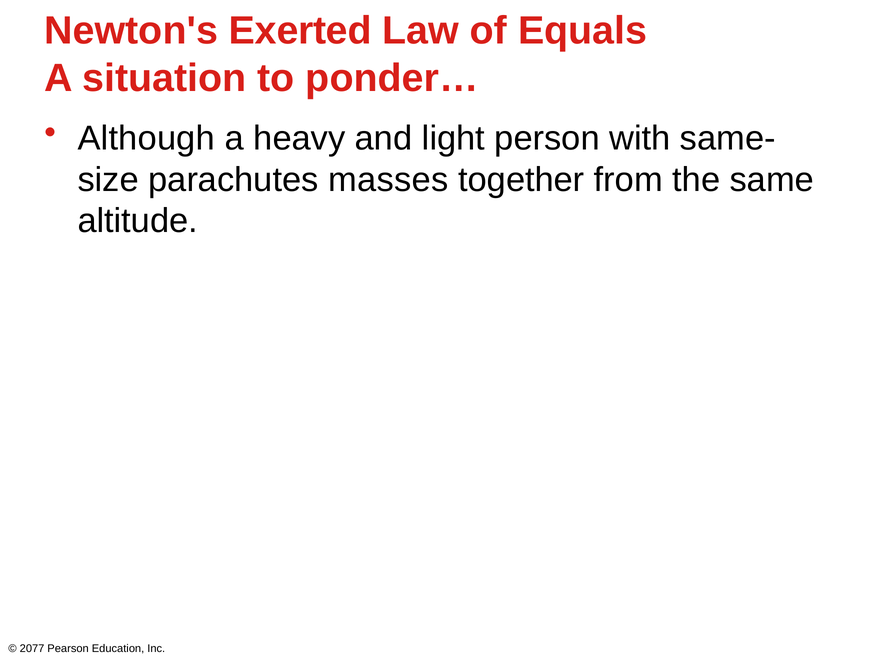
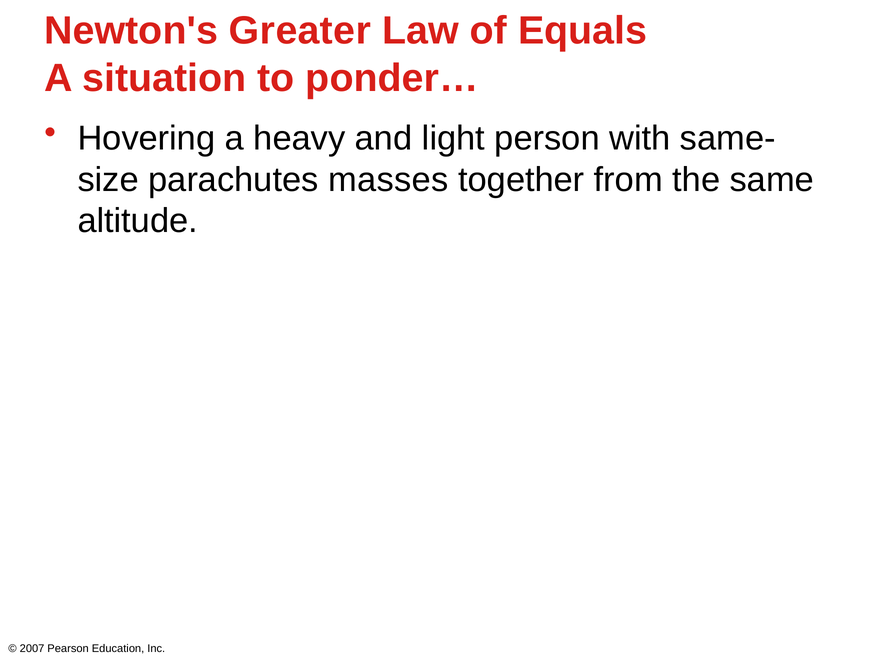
Exerted: Exerted -> Greater (300, 31)
Although: Although -> Hovering (146, 138)
2077: 2077 -> 2007 (32, 649)
